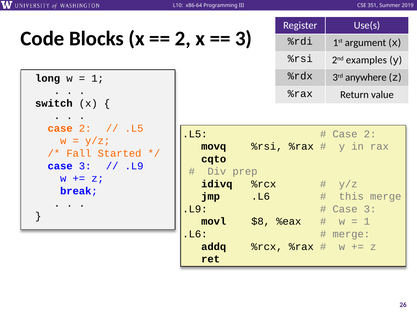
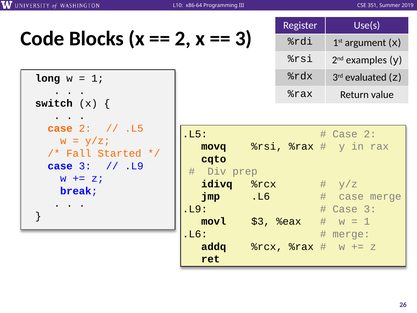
anywhere: anywhere -> evaluated (366, 77)
this: this -> case (351, 196)
$8: $8 -> $3 (261, 221)
